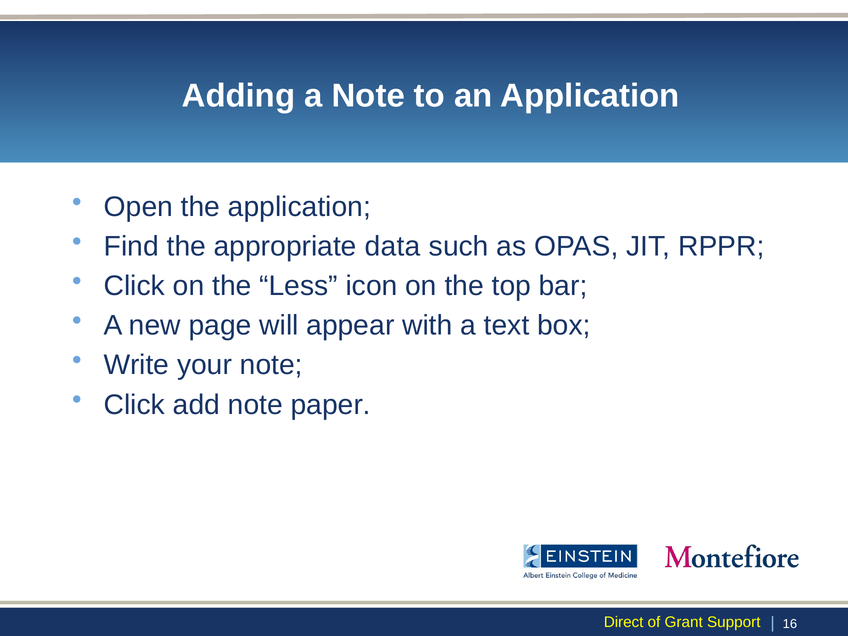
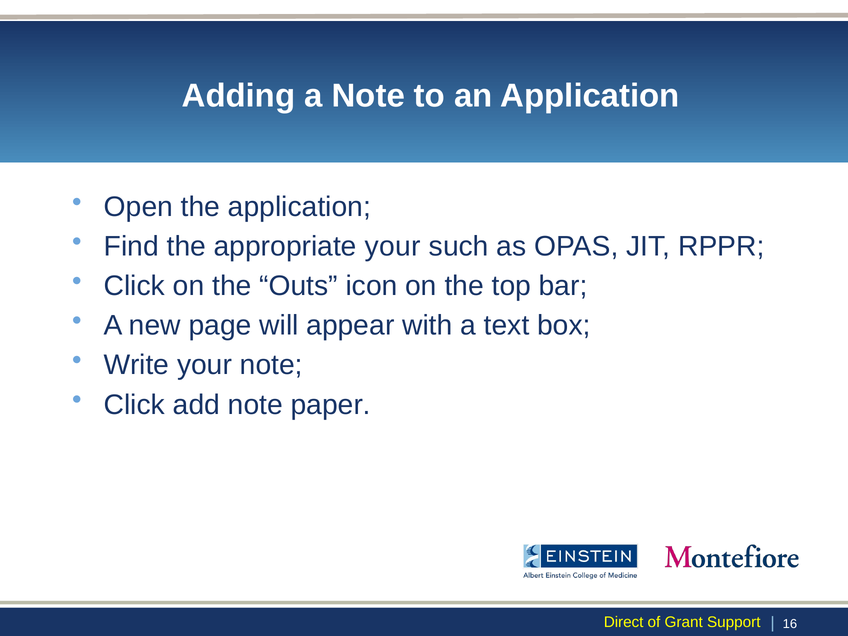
appropriate data: data -> your (393, 246)
Less: Less -> Outs (299, 286)
